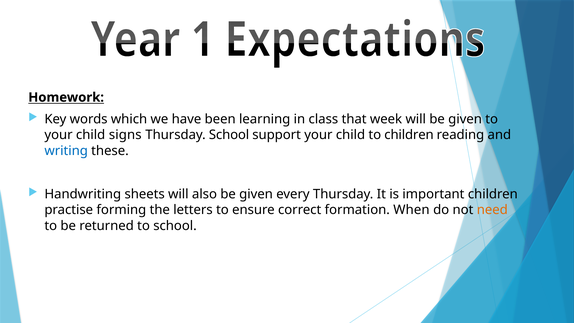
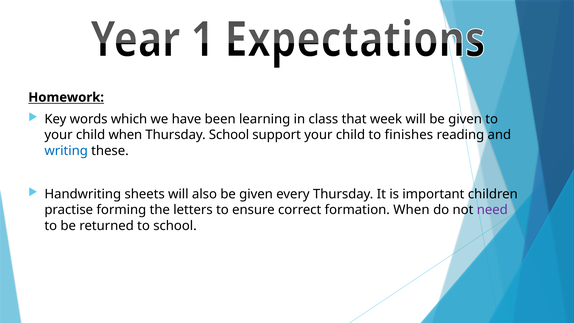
child signs: signs -> when (125, 135)
to children: children -> finishes (409, 135)
need colour: orange -> purple (492, 210)
